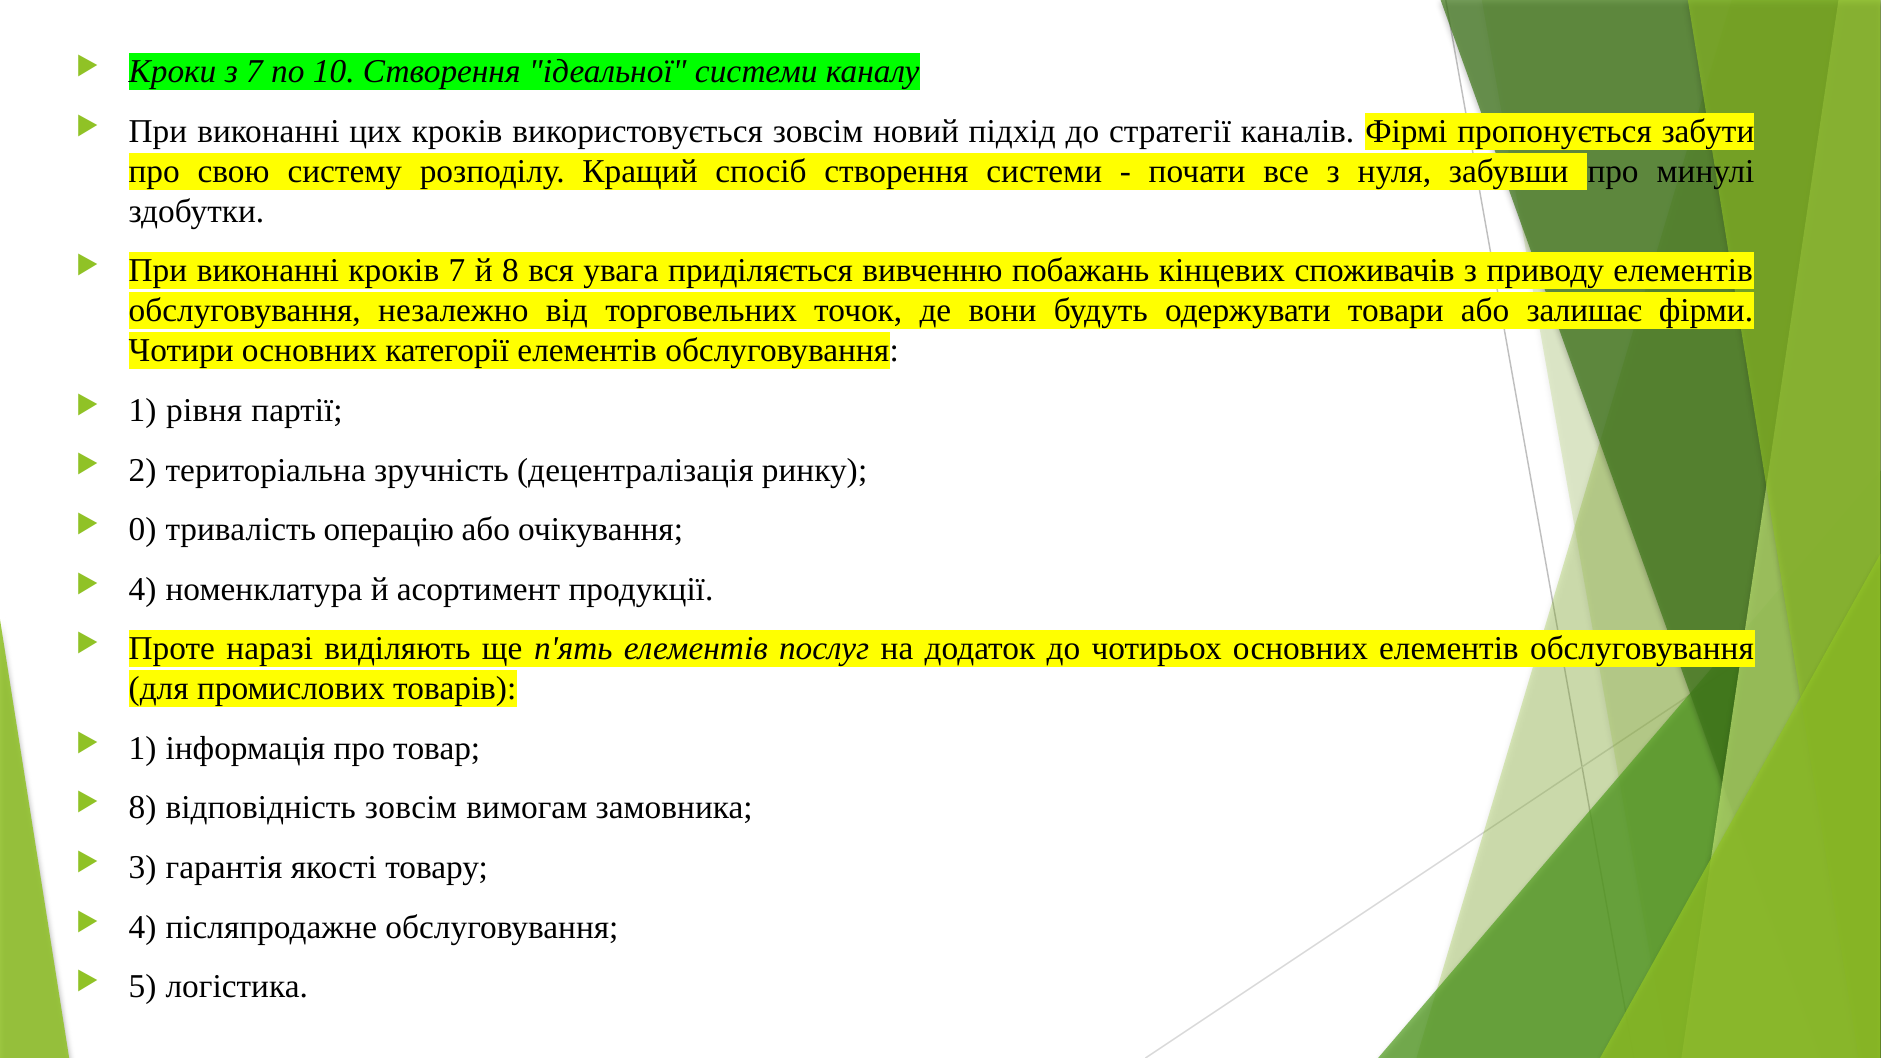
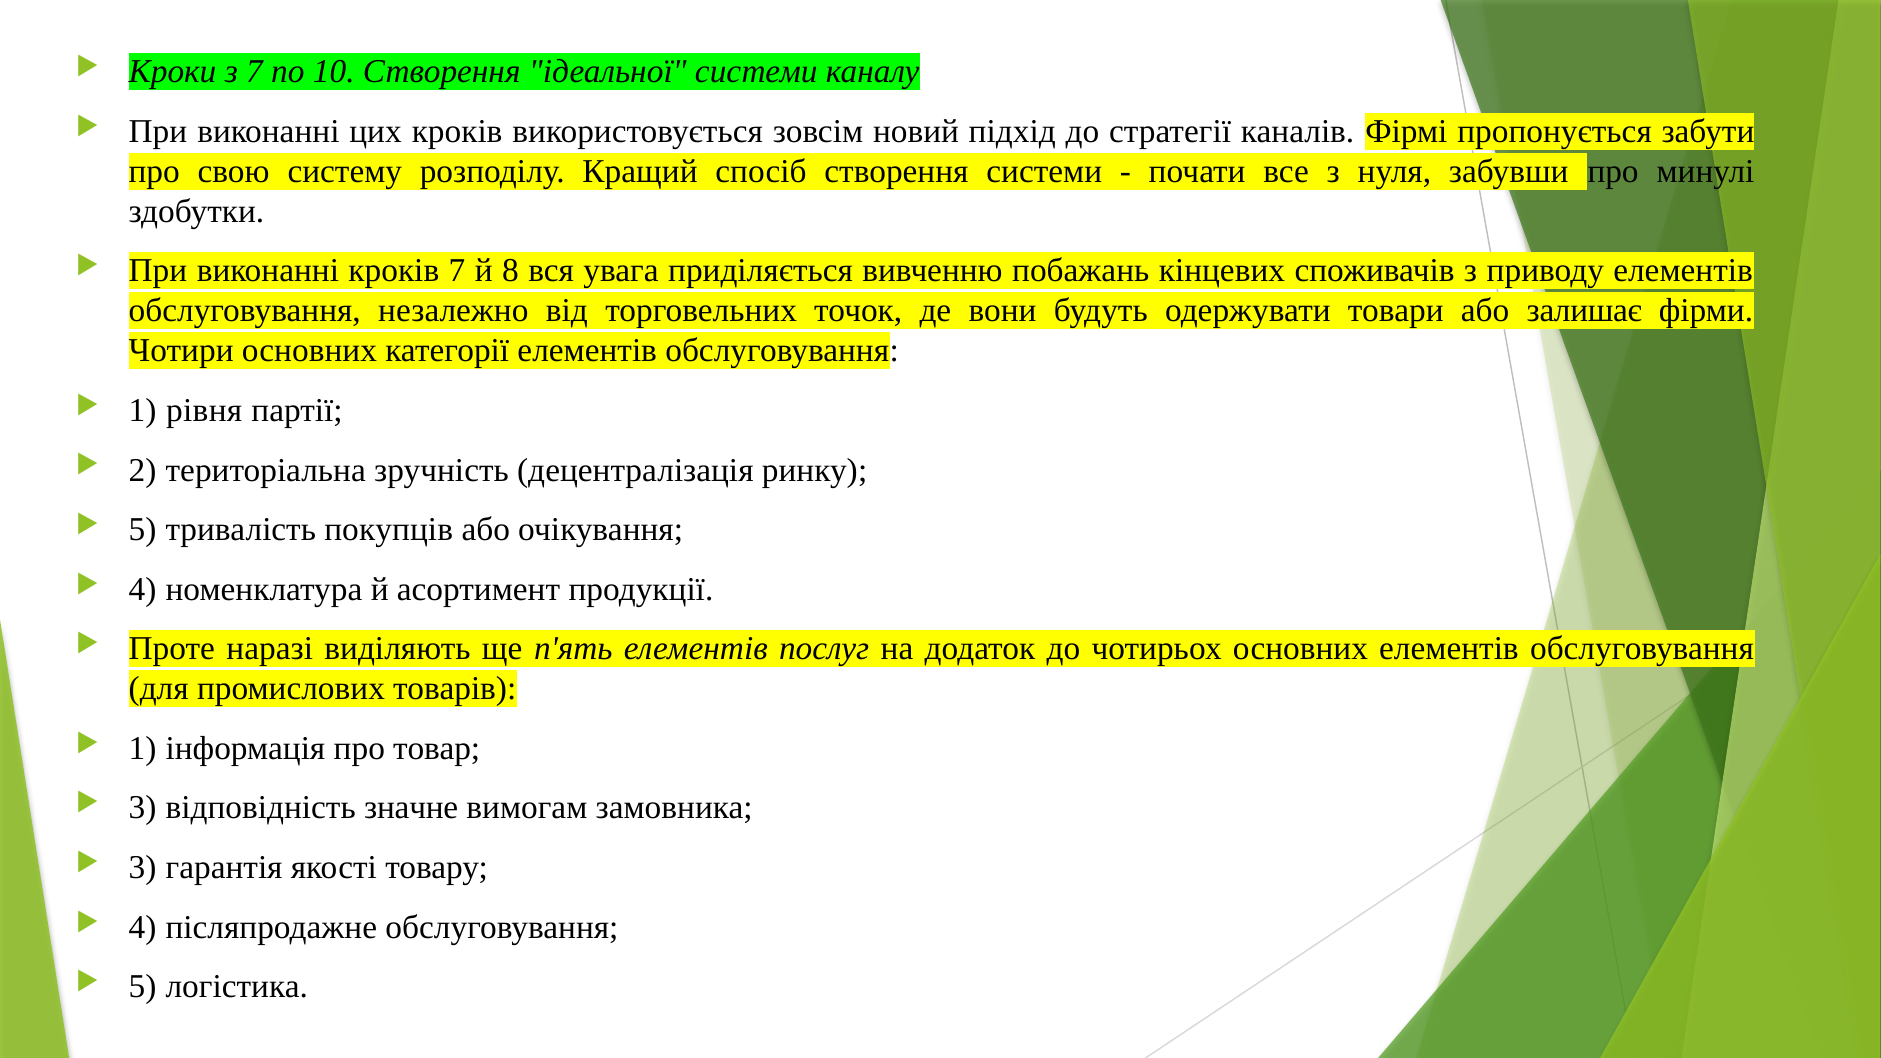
0: 0 -> 5 (143, 530)
операцію: операцію -> покупців (389, 530)
8: 8 -> 3 (143, 808)
відповідність зовсім: зовсім -> значне (411, 808)
